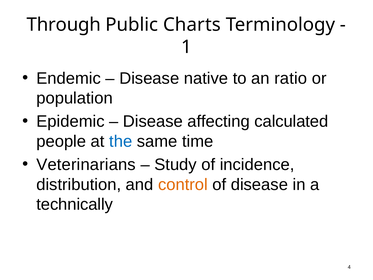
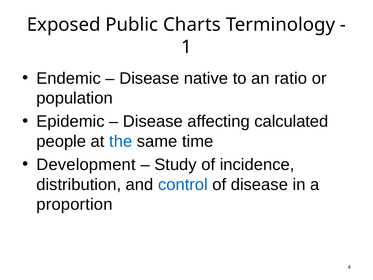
Through: Through -> Exposed (64, 25)
Veterinarians: Veterinarians -> Development (86, 164)
control colour: orange -> blue (183, 184)
technically: technically -> proportion (75, 204)
